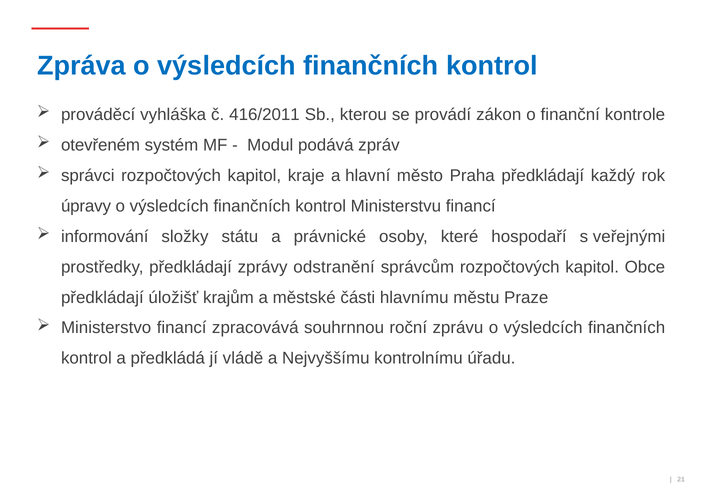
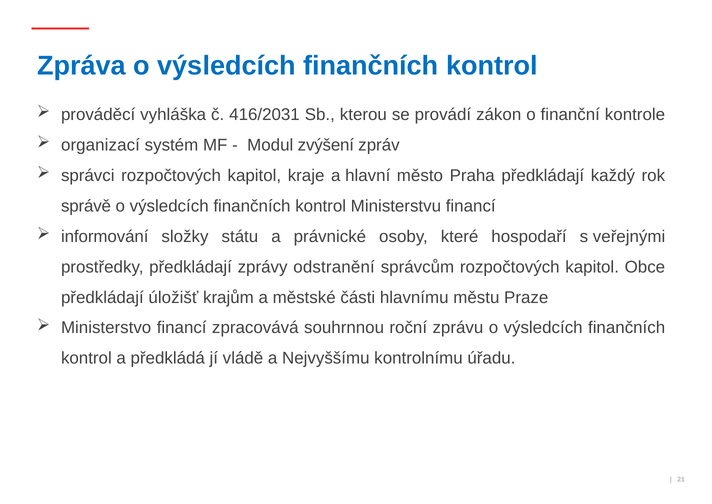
416/2011: 416/2011 -> 416/2031 (265, 115)
otevřeném: otevřeném -> organizací (100, 145)
podává: podává -> zvýšení (326, 145)
úpravy: úpravy -> správě (86, 206)
